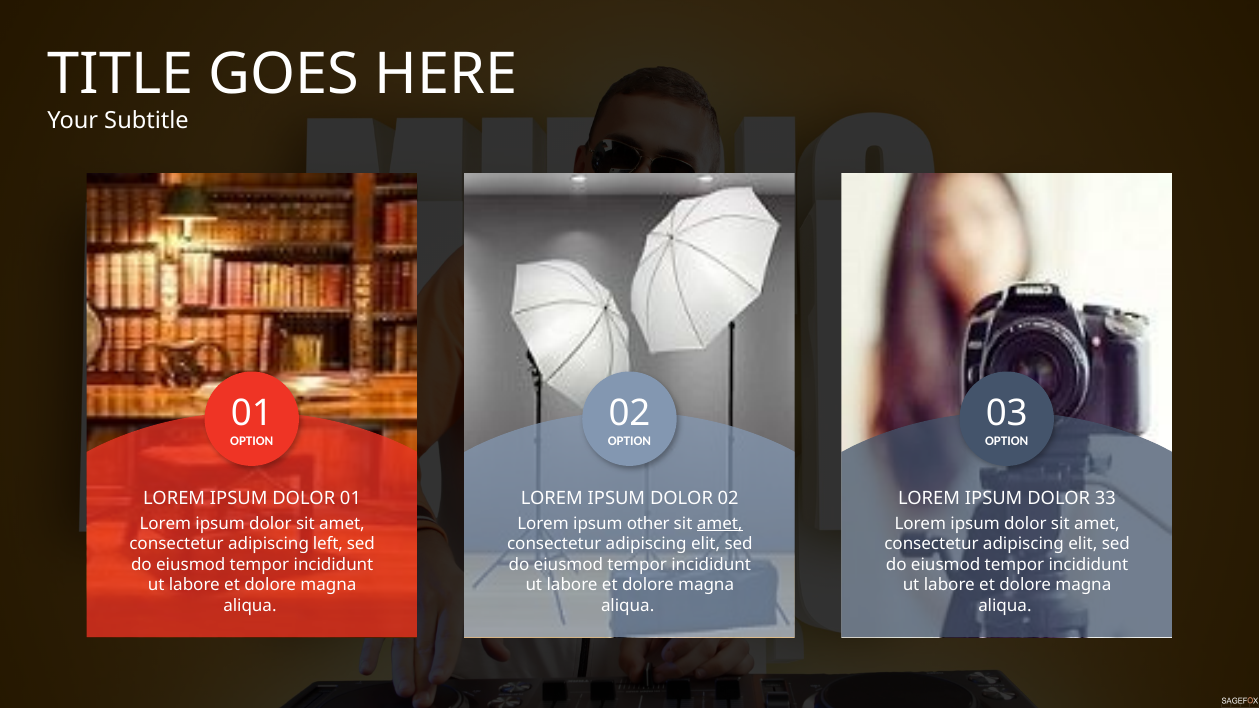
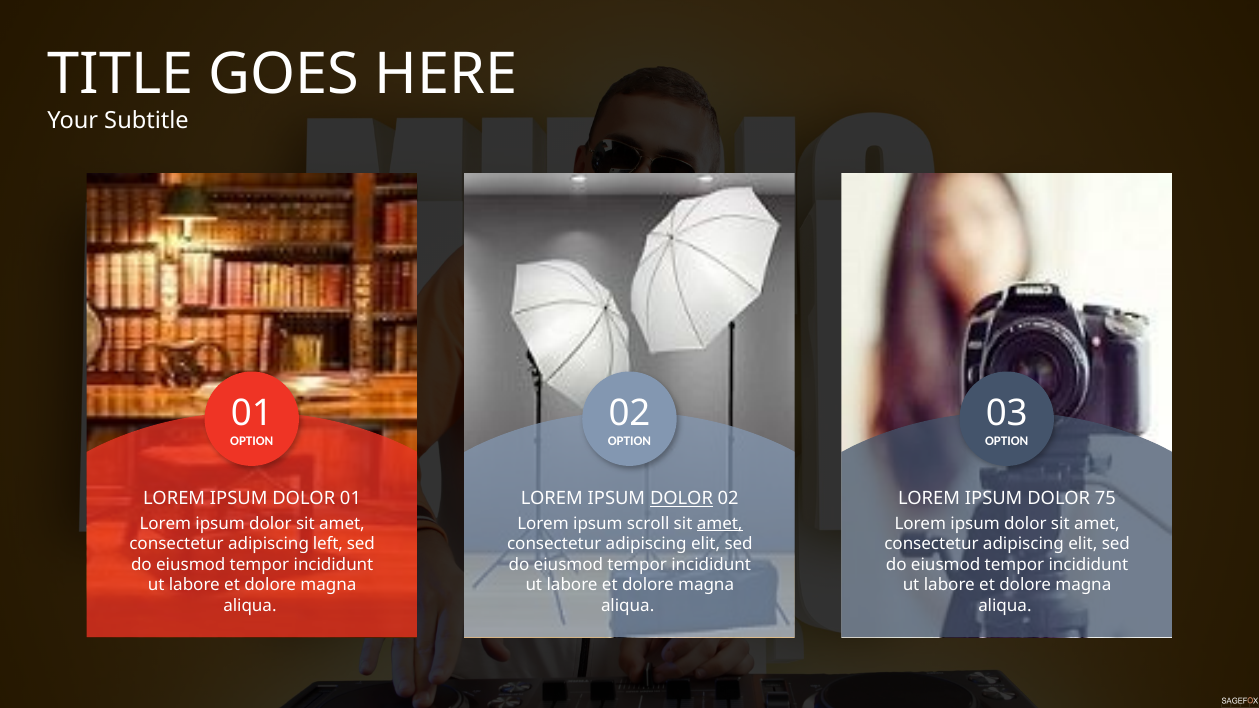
DOLOR underline: none -> present (681, 499)
33: 33 -> 75 (1105, 499)
other: other -> scroll (648, 524)
